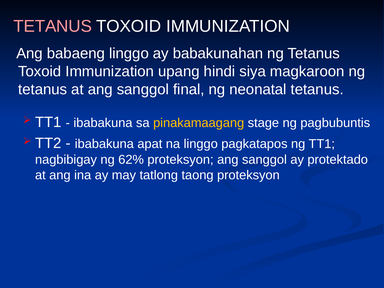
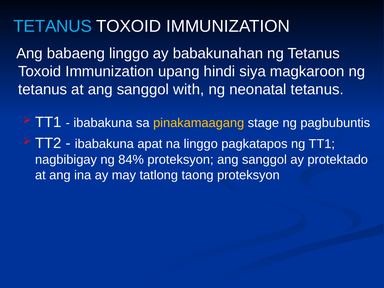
TETANUS colour: pink -> light blue (53, 26)
final: final -> with (189, 89)
62%: 62% -> 84% (131, 160)
